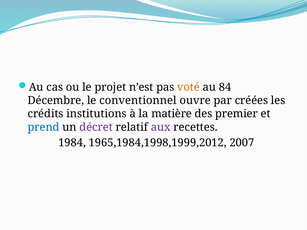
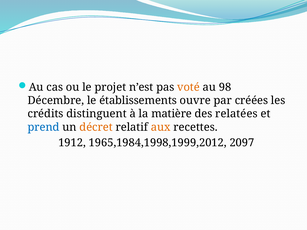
84: 84 -> 98 (225, 87)
conventionnel: conventionnel -> établissements (138, 101)
institutions: institutions -> distinguent (97, 114)
premier: premier -> relatées (236, 114)
décret colour: purple -> orange (96, 127)
aux colour: purple -> orange (161, 127)
1984: 1984 -> 1912 (72, 143)
2007: 2007 -> 2097 (242, 143)
